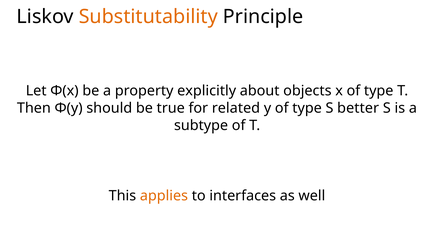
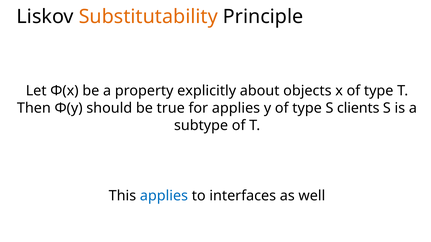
for related: related -> applies (236, 108)
better: better -> clients (358, 108)
applies colour: orange -> blue (164, 196)
